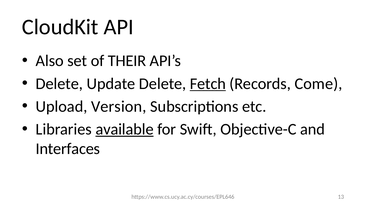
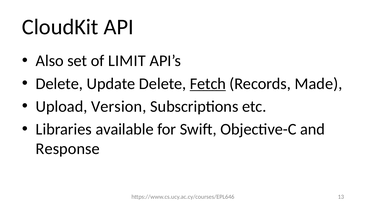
THEIR: THEIR -> LIMIT (127, 61)
Come: Come -> Made (318, 84)
available underline: present -> none (125, 129)
Interfaces: Interfaces -> Response (68, 149)
